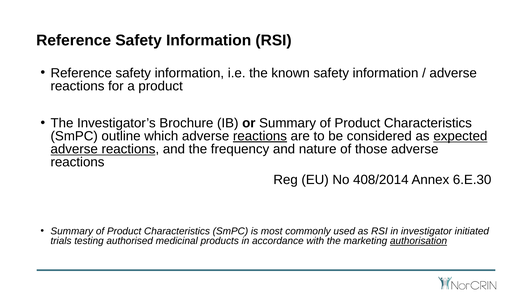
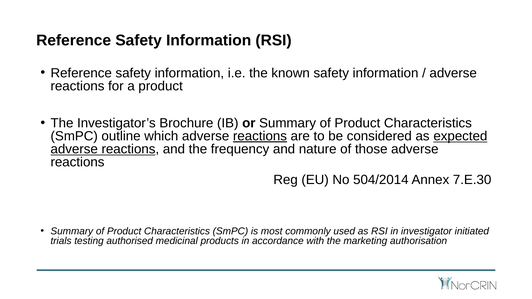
408/2014: 408/2014 -> 504/2014 (381, 180)
6.E.30: 6.E.30 -> 7.E.30 (472, 180)
authorisation underline: present -> none (419, 241)
